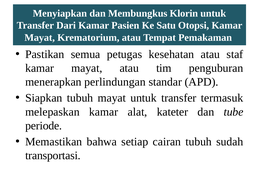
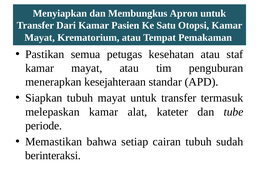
Klorin: Klorin -> Apron (184, 13)
perlindungan: perlindungan -> kesejahteraan (115, 82)
transportasi: transportasi -> berinteraksi (53, 156)
